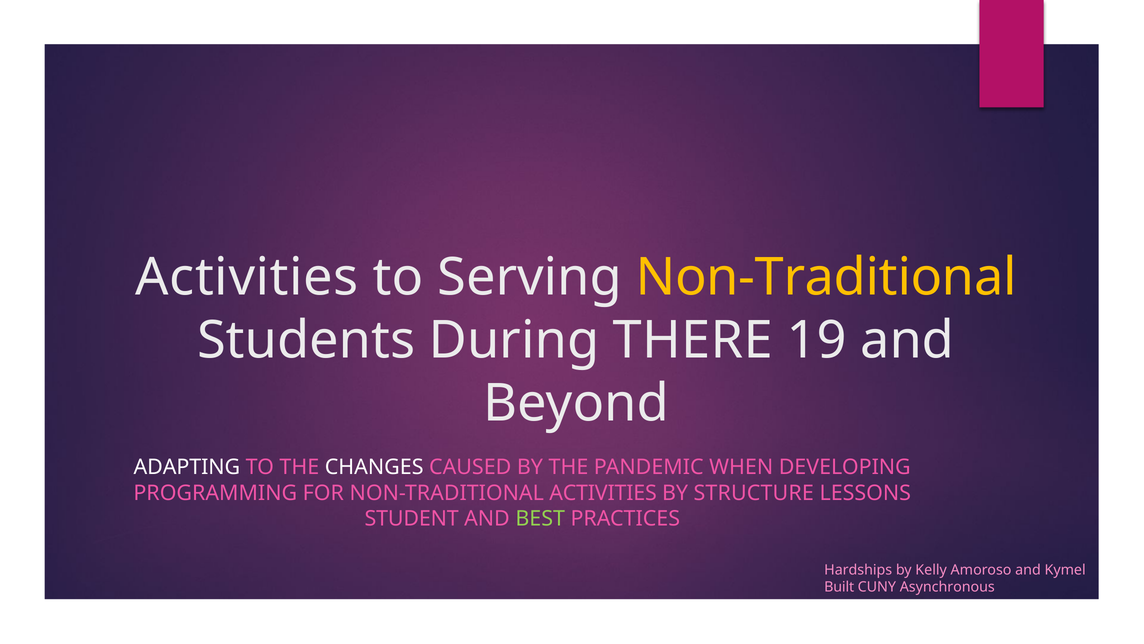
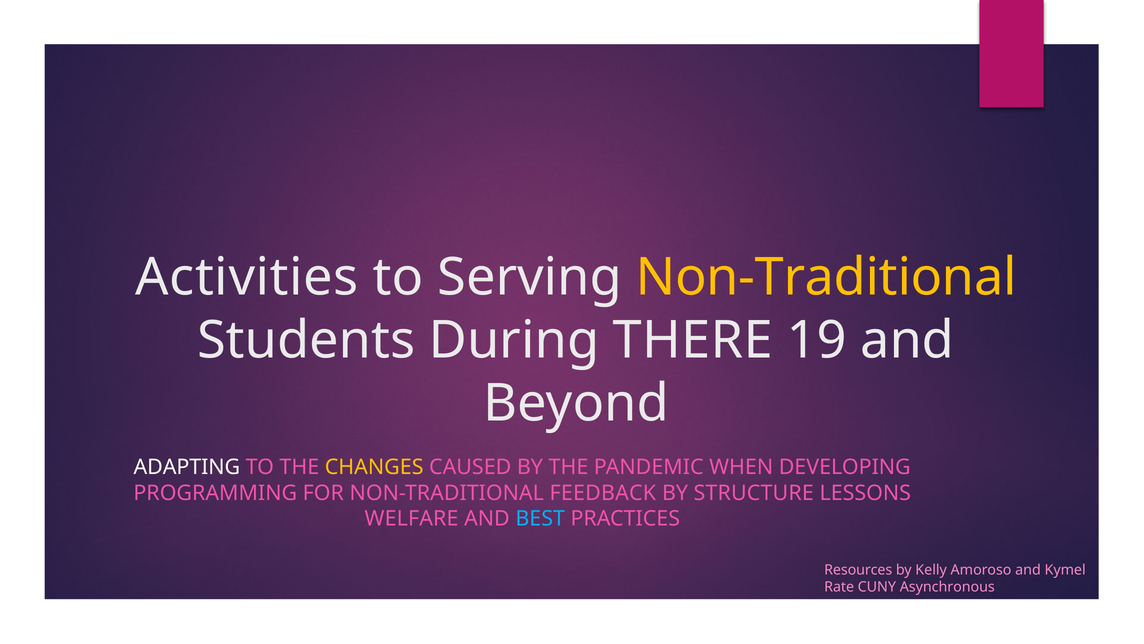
CHANGES colour: white -> yellow (374, 467)
NON-TRADITIONAL ACTIVITIES: ACTIVITIES -> FEEDBACK (603, 493)
STUDENT: STUDENT -> WELFARE (412, 518)
BEST colour: light green -> light blue (540, 518)
Hardships: Hardships -> Resources (858, 569)
Built: Built -> Rate (839, 587)
